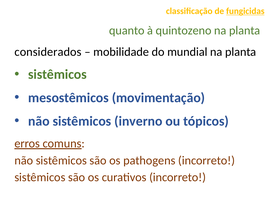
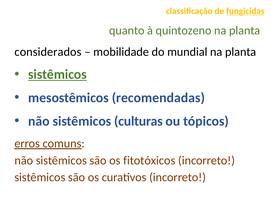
sistêmicos underline: none -> present (57, 74)
movimentação: movimentação -> recomendadas (158, 98)
inverno: inverno -> culturas (138, 121)
pathogens: pathogens -> fitotóxicos (149, 160)
